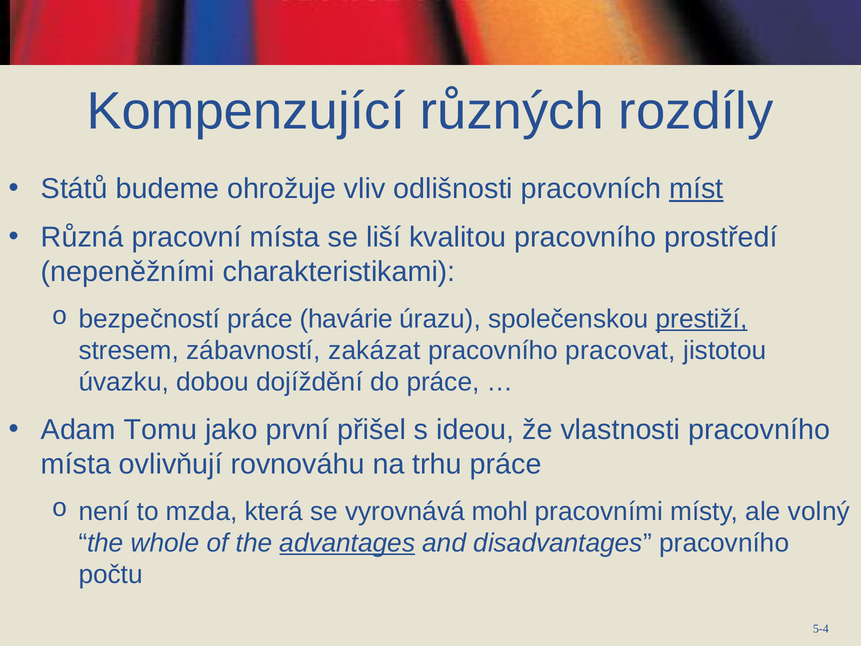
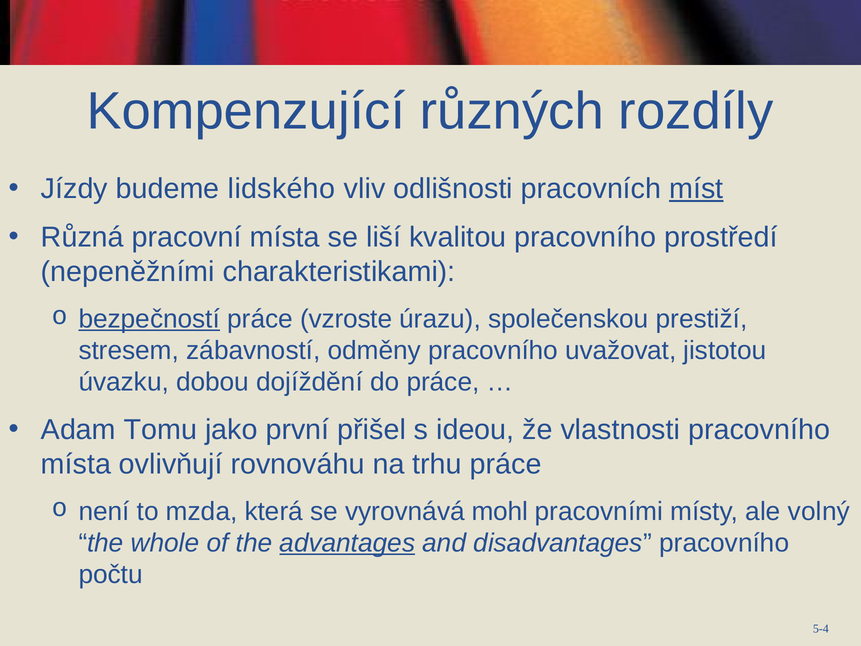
Států: Států -> Jízdy (74, 189)
ohrožuje: ohrožuje -> lidského (282, 189)
bezpečností underline: none -> present (149, 319)
havárie: havárie -> vzroste (346, 319)
prestiží underline: present -> none (702, 319)
zakázat: zakázat -> odměny (374, 350)
pracovat: pracovat -> uvažovat (621, 350)
